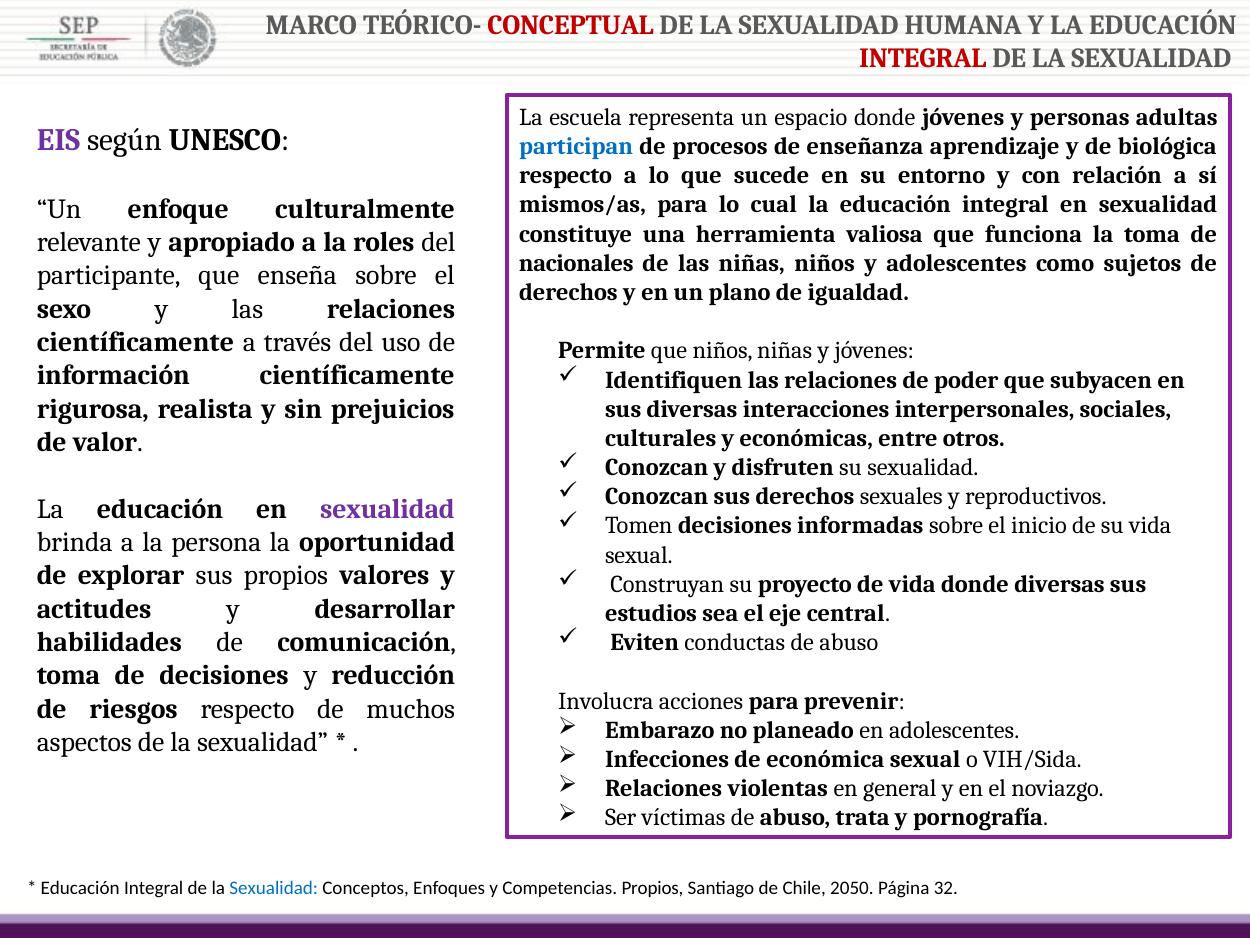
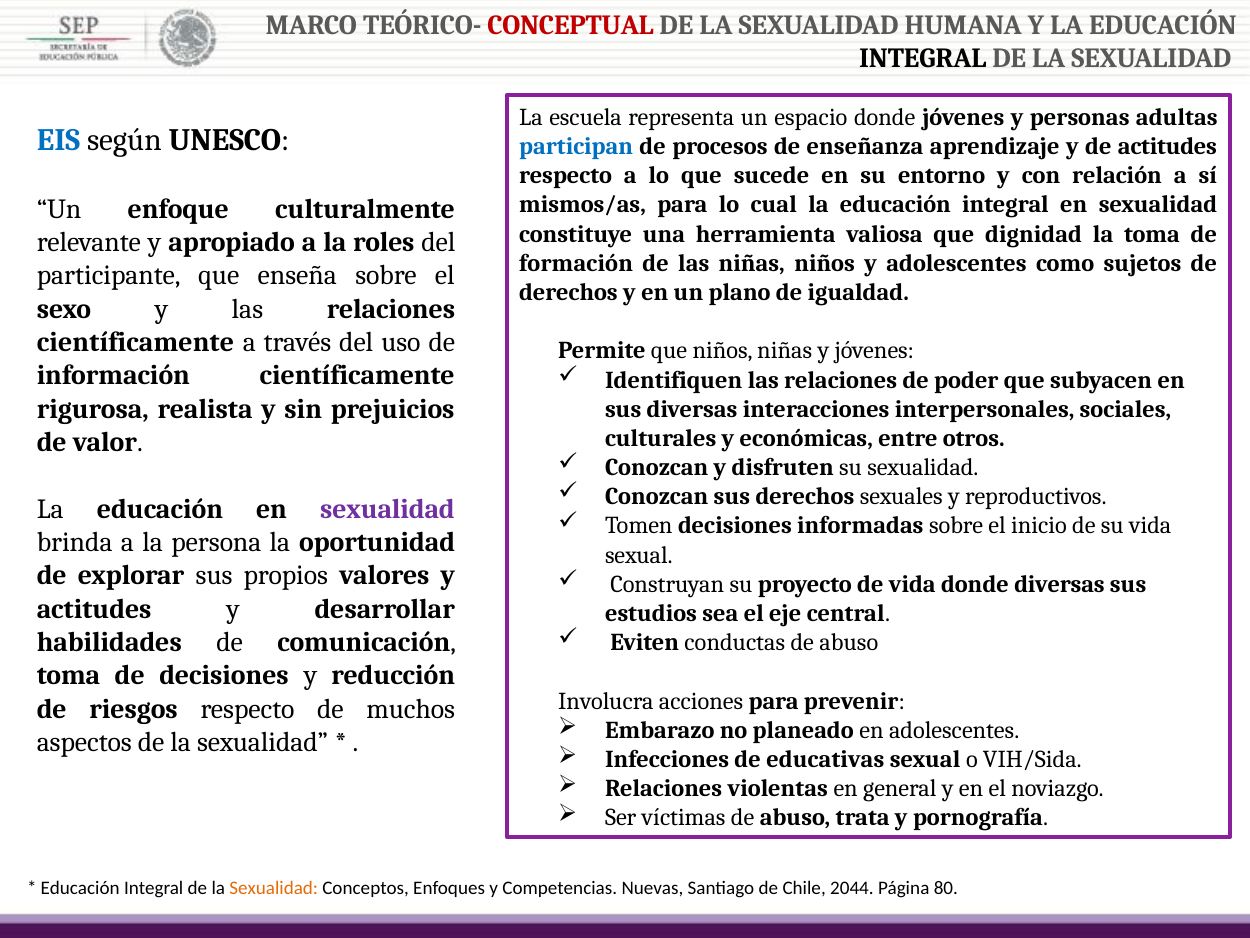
INTEGRAL colour: red -> black (923, 58)
EIS colour: purple -> blue (59, 140)
de biológica: biológica -> actitudes (1167, 146)
funciona: funciona -> dignidad (1034, 234)
nacionales: nacionales -> formación (576, 263)
económica: económica -> educativas (825, 759)
Sexualidad colour: blue -> orange (274, 888)
Competencias Propios: Propios -> Nuevas (652, 888)
2050: 2050 -> 2044 (852, 888)
32: 32 -> 80 (946, 888)
